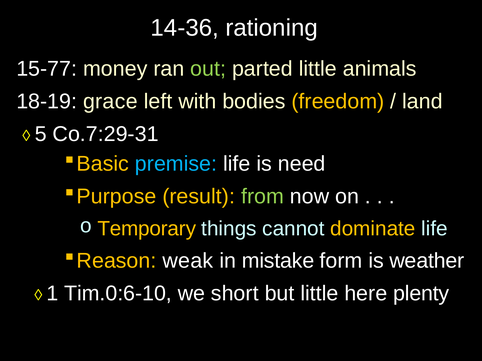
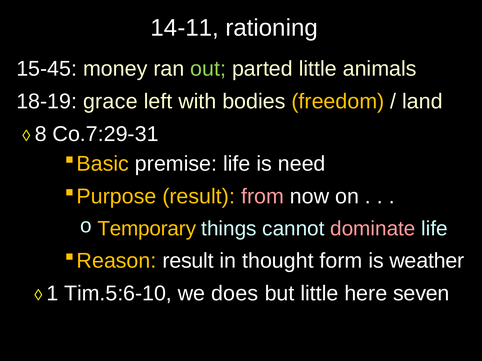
14-36: 14-36 -> 14-11 (185, 28)
15-77: 15-77 -> 15-45 (47, 69)
5: 5 -> 8 (41, 134)
premise colour: light blue -> white (176, 164)
from colour: light green -> pink (262, 197)
dominate colour: yellow -> pink (373, 229)
weak: weak -> result (188, 261)
mistake: mistake -> thought (278, 261)
Tim.0:6-10: Tim.0:6-10 -> Tim.5:6-10 (118, 294)
short: short -> does (235, 294)
plenty: plenty -> seven (421, 294)
